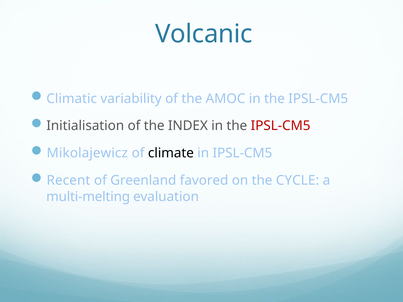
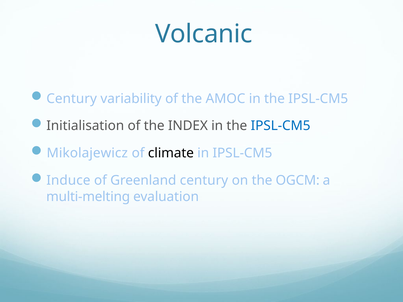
Climatic: Climatic -> Century (72, 99)
IPSL-CM5 colour: red -> blue (281, 126)
Recent: Recent -> Induce (68, 181)
Greenland favored: favored -> century (204, 181)
CYCLE: CYCLE -> OGCM (298, 181)
